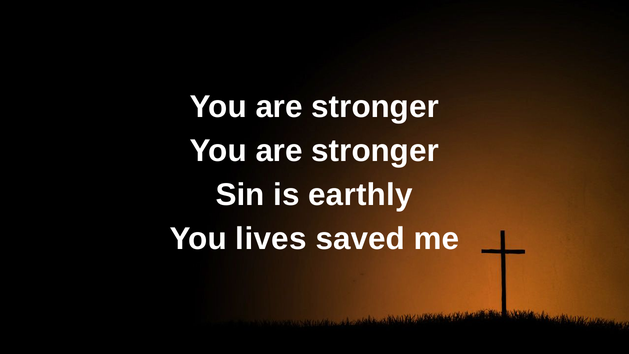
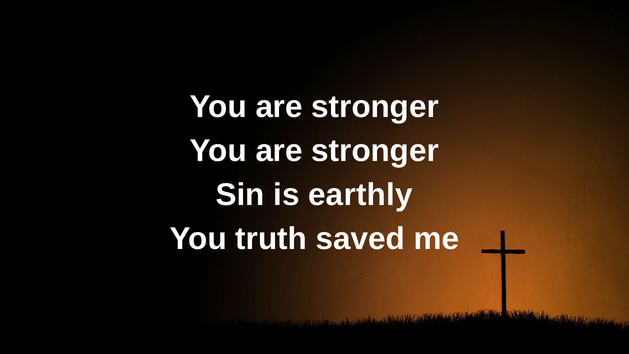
lives: lives -> truth (271, 239)
